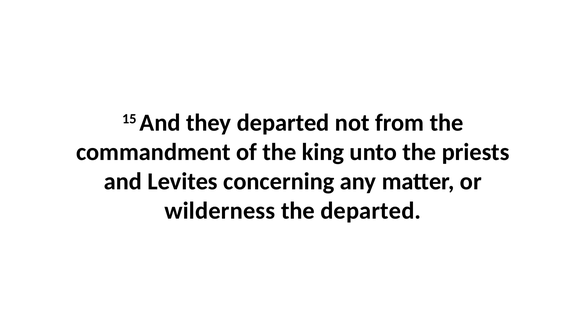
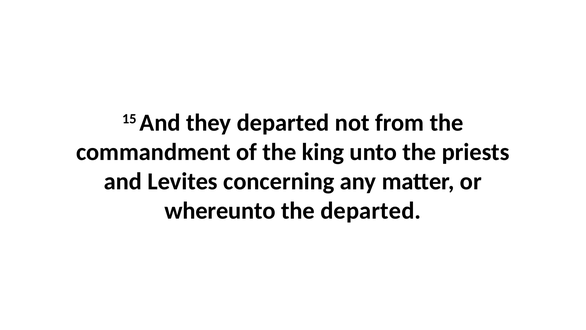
wilderness: wilderness -> whereunto (220, 210)
